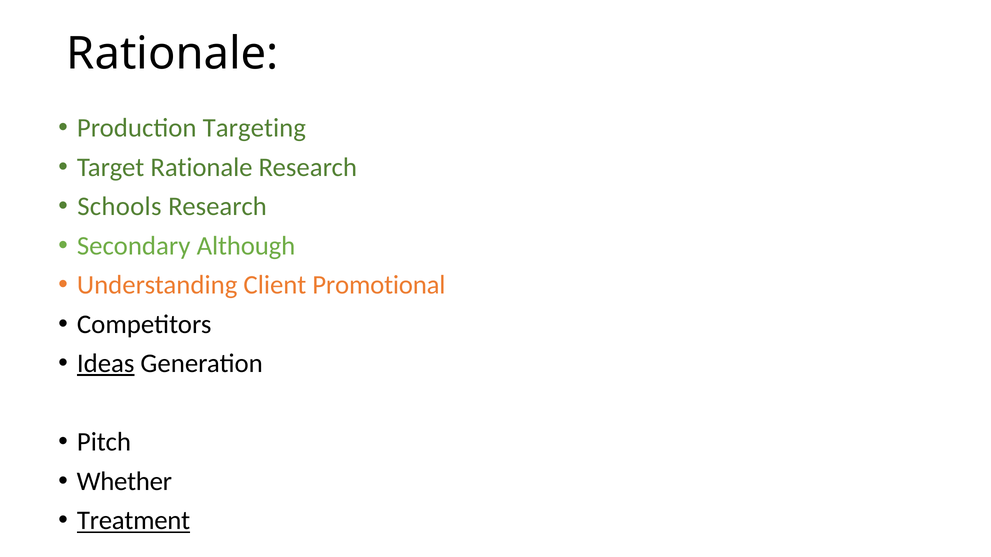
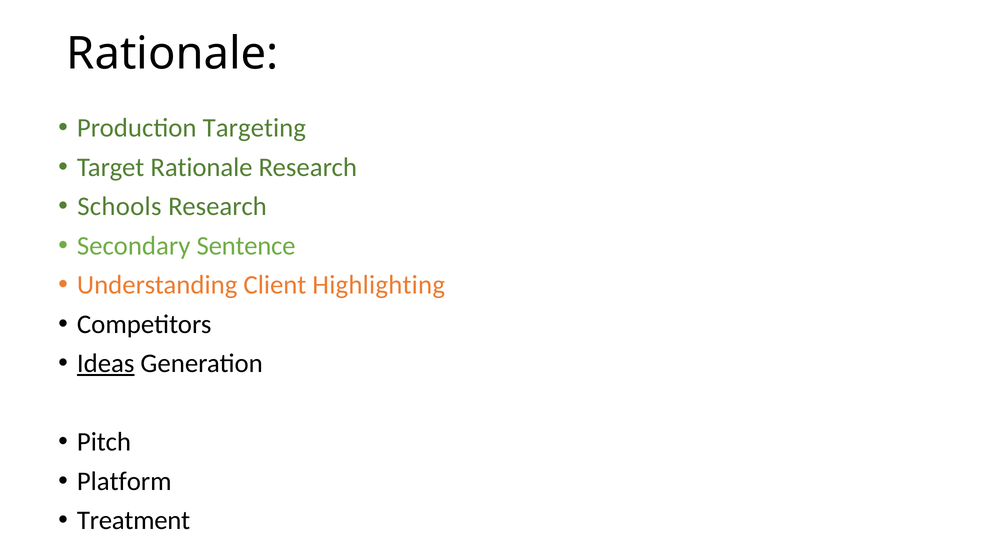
Although: Although -> Sentence (246, 246)
Promotional: Promotional -> Highlighting (379, 285)
Whether: Whether -> Platform (124, 482)
Treatment underline: present -> none (134, 521)
